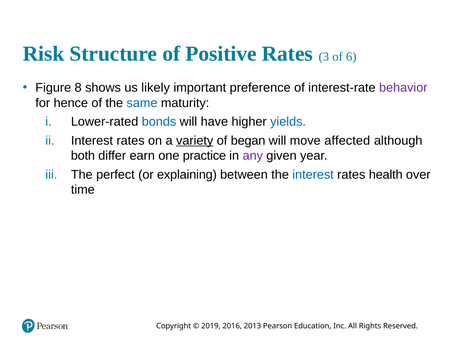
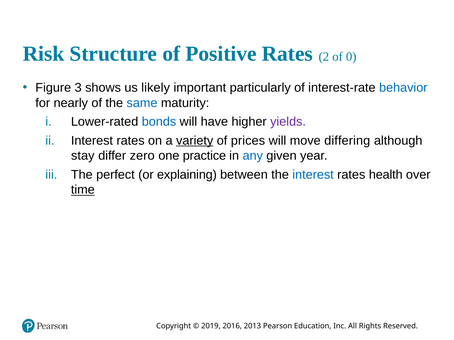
3: 3 -> 2 (324, 57)
6: 6 -> 0 (351, 57)
8: 8 -> 3 (78, 88)
preference: preference -> particularly (260, 88)
behavior colour: purple -> blue (403, 88)
hence: hence -> nearly (71, 103)
yields colour: blue -> purple (288, 122)
began: began -> prices (248, 141)
affected: affected -> differing (347, 141)
both: both -> stay (83, 156)
earn: earn -> zero (142, 156)
any colour: purple -> blue (253, 156)
time underline: none -> present (83, 190)
